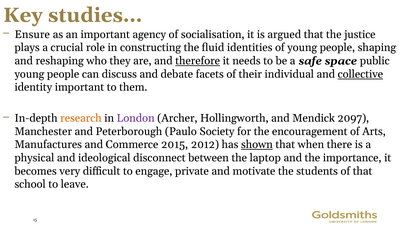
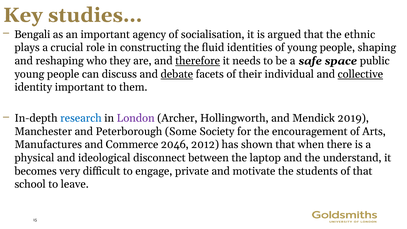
Ensure: Ensure -> Bengali (32, 34)
justice: justice -> ethnic (360, 34)
debate underline: none -> present (177, 74)
research colour: orange -> blue (81, 118)
2097: 2097 -> 2019 (353, 118)
Paulo: Paulo -> Some (181, 131)
2015: 2015 -> 2046 (175, 145)
shown underline: present -> none (257, 145)
importance: importance -> understand (352, 158)
